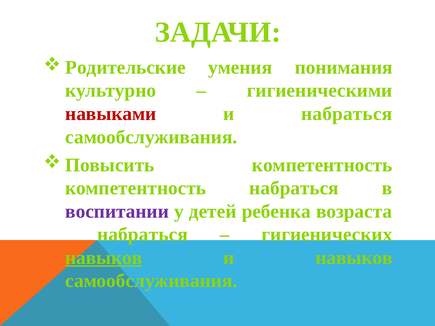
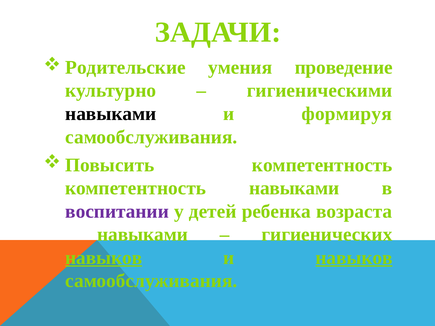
понимания: понимания -> проведение (344, 67)
навыками colour: red -> black (111, 114)
и набраться: набраться -> формируя (347, 114)
компетентность набраться: набраться -> навыками (294, 188)
набраться: набраться -> навыками (143, 235)
навыков underline: none -> present (354, 258)
